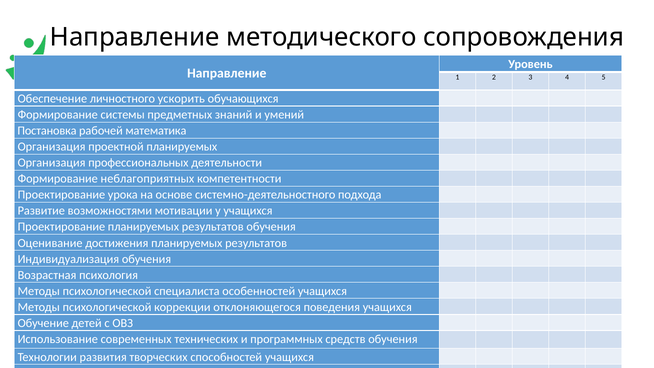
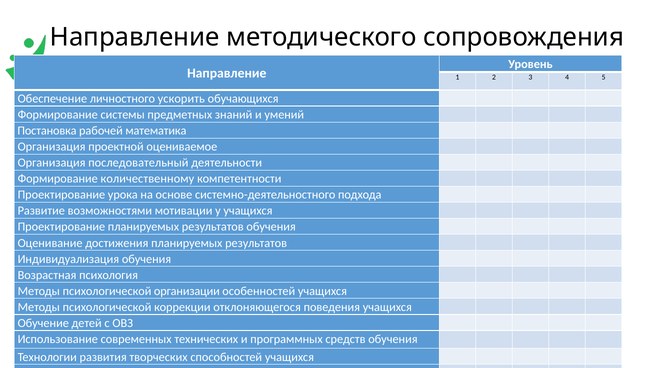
проектной планируемых: планируемых -> оцениваемое (182, 147)
профессиональных: профессиональных -> последовательный (138, 163)
неблагоприятных: неблагоприятных -> количественному (147, 179)
специалиста: специалиста -> организации (187, 291)
